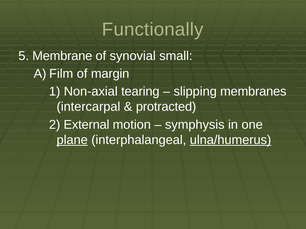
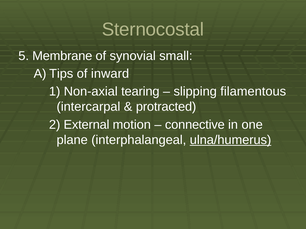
Functionally: Functionally -> Sternocostal (153, 30)
Film: Film -> Tips (61, 74)
margin: margin -> inward (110, 74)
membranes: membranes -> filamentous (253, 92)
symphysis: symphysis -> connective (195, 125)
plane underline: present -> none (72, 140)
